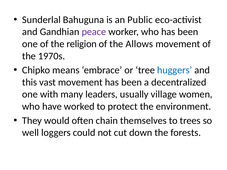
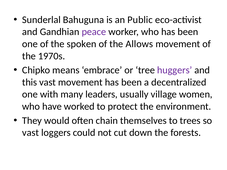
religion: religion -> spoken (82, 44)
huggers colour: blue -> purple (175, 70)
well: well -> vast (31, 133)
